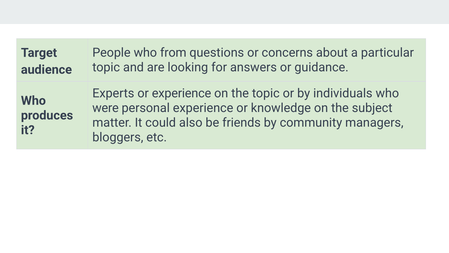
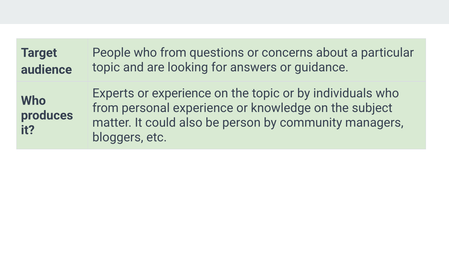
were: were -> from (106, 108)
friends: friends -> person (241, 122)
